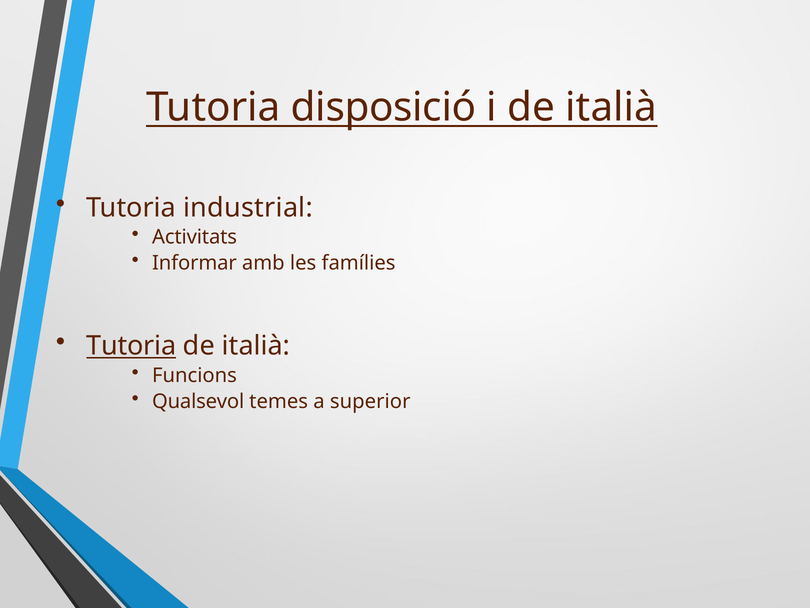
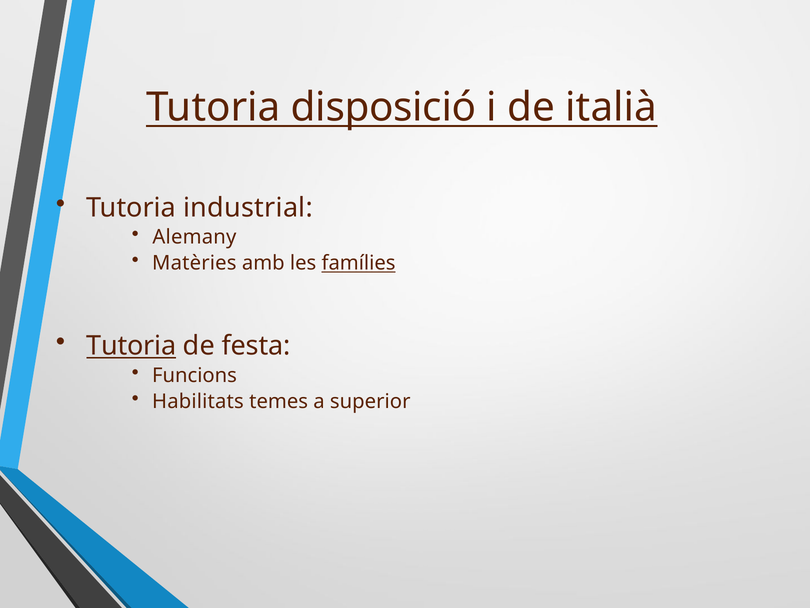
Activitats: Activitats -> Alemany (194, 237)
Informar: Informar -> Matèries (194, 263)
famílies underline: none -> present (359, 263)
italià: italià -> festa (256, 346)
Qualsevol: Qualsevol -> Habilitats (198, 401)
